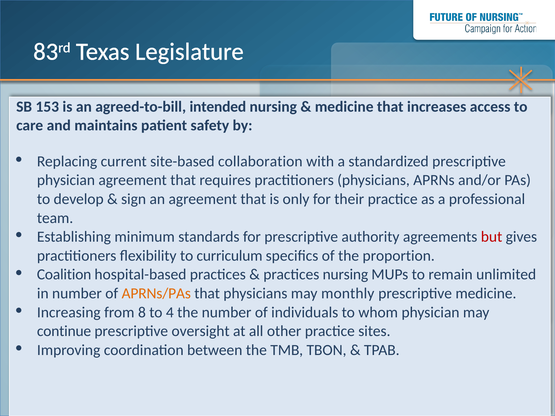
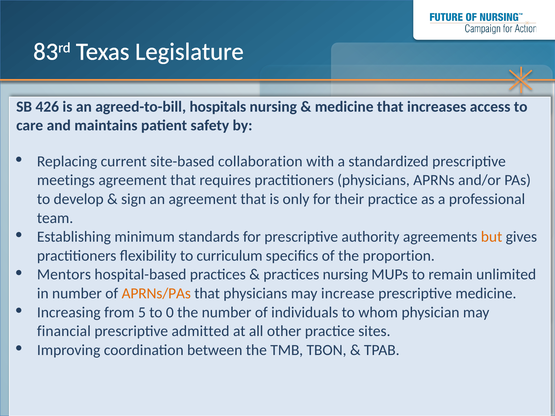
153: 153 -> 426 (47, 107)
intended: intended -> hospitals (218, 107)
physician: physician -> meetings (66, 180)
but colour: red -> orange (492, 237)
Coalition: Coalition -> Mentors (64, 275)
monthly: monthly -> increase (348, 294)
8: 8 -> 5 (142, 312)
4: 4 -> 0 (170, 312)
continue: continue -> financial (64, 331)
oversight: oversight -> admitted (201, 331)
